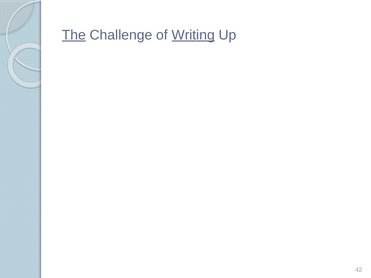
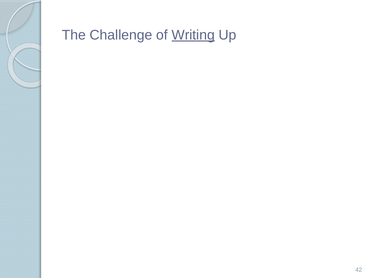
The underline: present -> none (74, 35)
